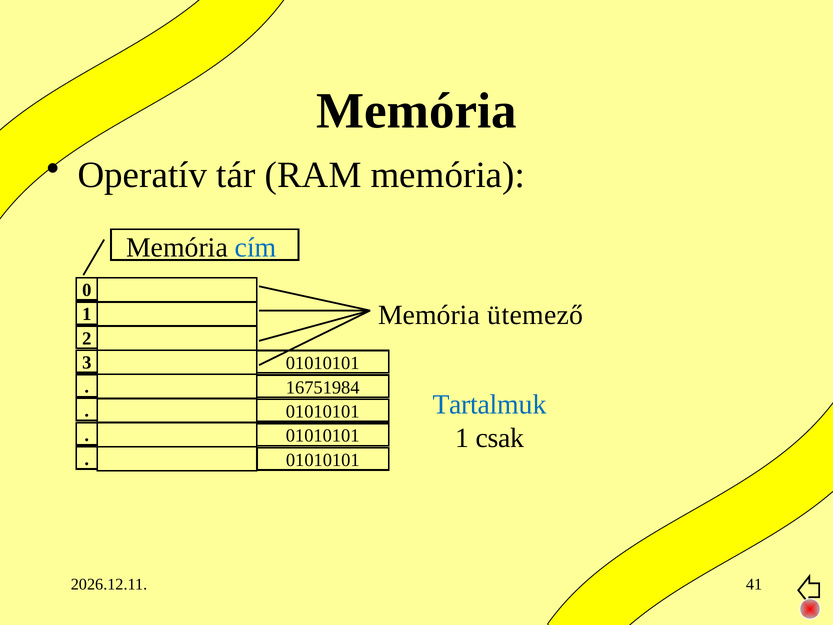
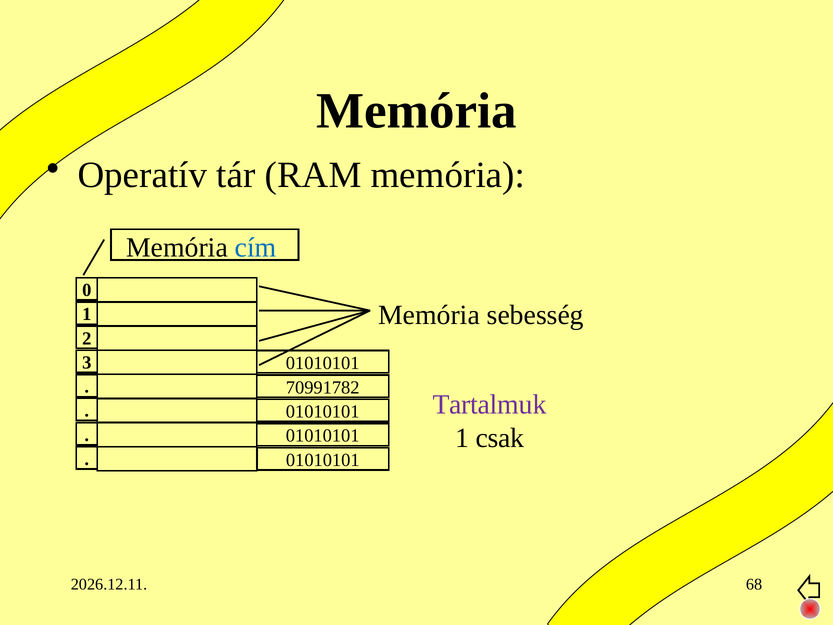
ütemező: ütemező -> sebesség (535, 315)
16751984: 16751984 -> 70991782 (323, 387)
Tartalmuk colour: blue -> purple (489, 404)
41: 41 -> 68 (754, 584)
